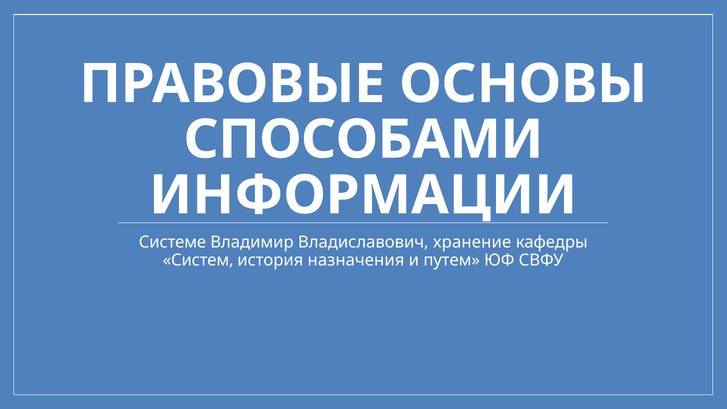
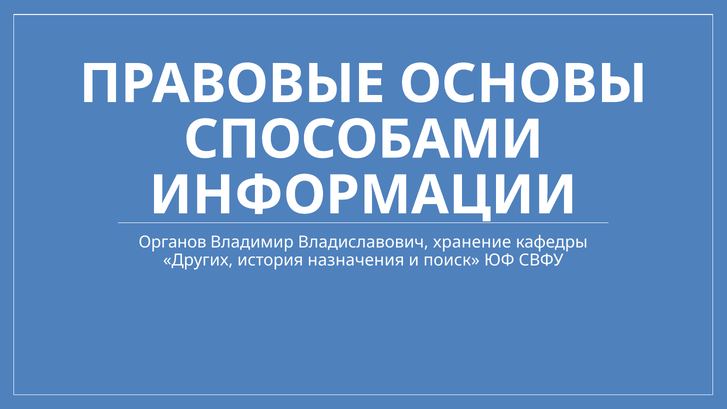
Системе: Системе -> Органов (172, 242)
Систем: Систем -> Других (198, 260)
путем: путем -> поиск (452, 260)
